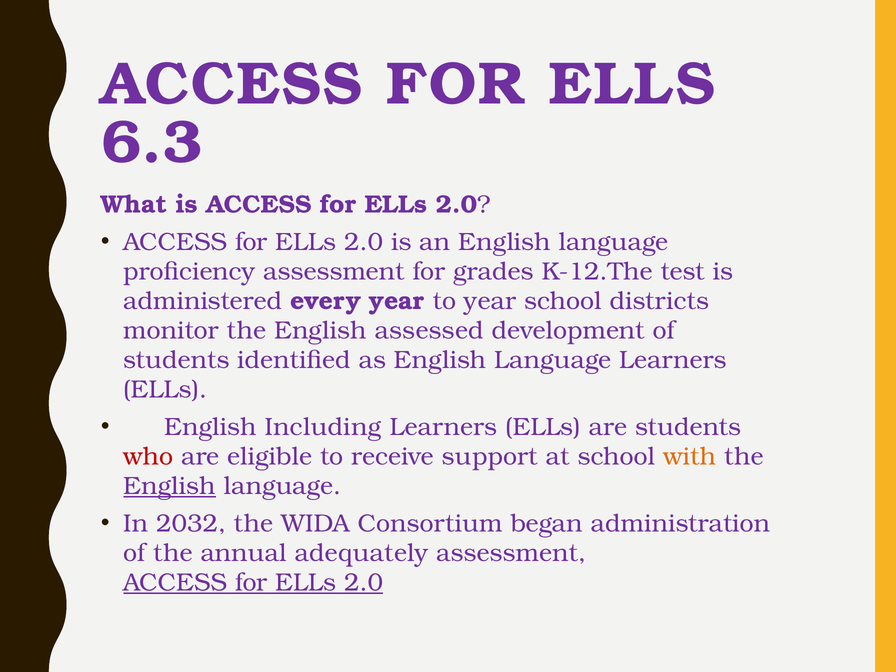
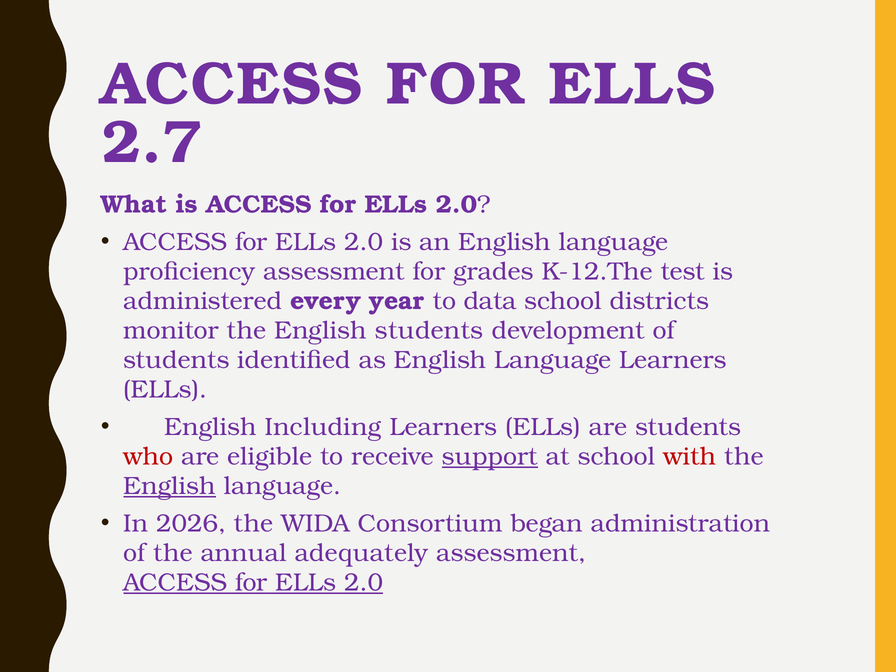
6.3: 6.3 -> 2.7 (152, 142)
to year: year -> data (490, 301)
English assessed: assessed -> students (429, 331)
support underline: none -> present (490, 457)
with colour: orange -> red (690, 457)
2032: 2032 -> 2026 (191, 524)
